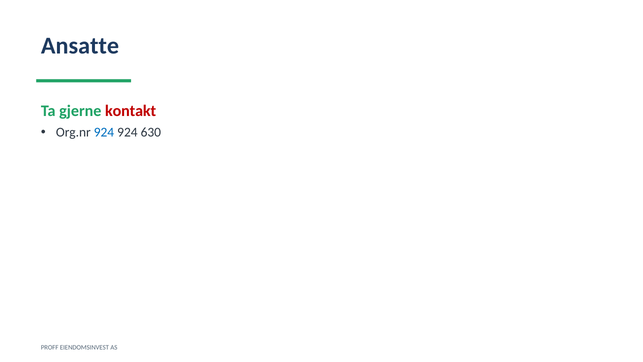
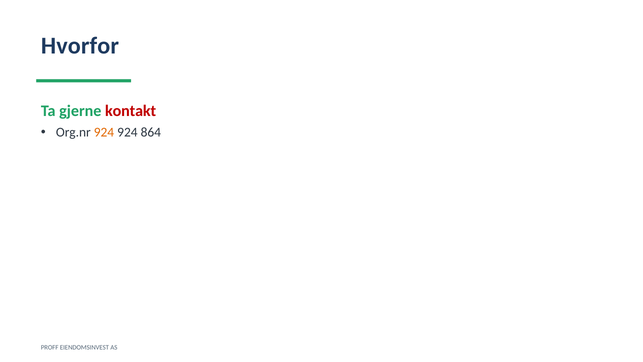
Ansatte: Ansatte -> Hvorfor (80, 46)
924 colour: blue -> orange (104, 132)
630: 630 -> 864 (151, 132)
